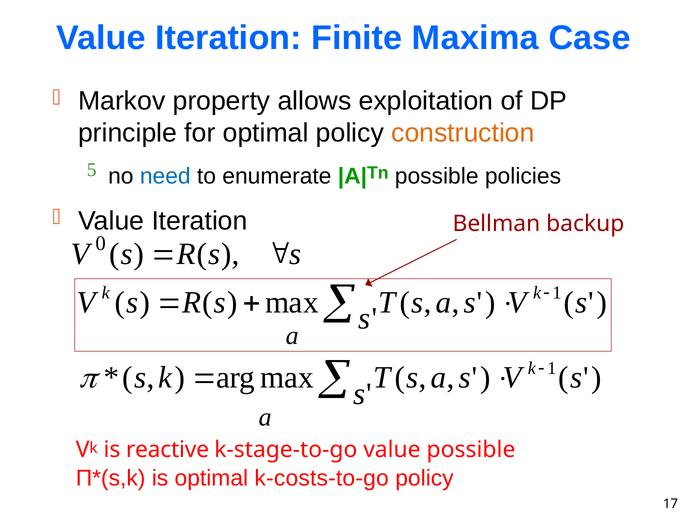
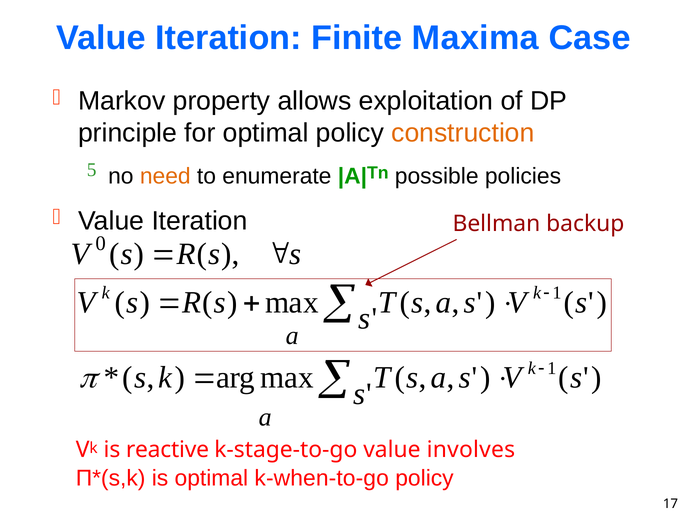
need colour: blue -> orange (165, 176)
value possible: possible -> involves (471, 451)
k-costs-to-go: k-costs-to-go -> k-when-to-go (322, 479)
